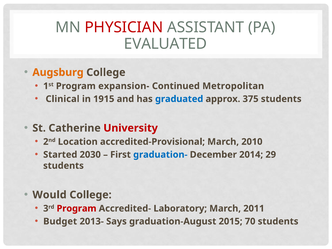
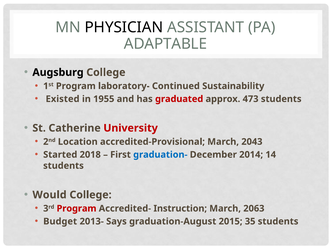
PHYSICIAN colour: red -> black (124, 27)
EVALUATED: EVALUATED -> ADAPTABLE (165, 44)
Augsburg colour: orange -> black (58, 72)
expansion-: expansion- -> laboratory- (124, 86)
Metropolitan: Metropolitan -> Sustainability (233, 86)
Clinical: Clinical -> Existed (63, 99)
1915: 1915 -> 1955 (104, 99)
graduated colour: blue -> red (179, 99)
375: 375 -> 473 (251, 99)
2010: 2010 -> 2043 (252, 142)
2030: 2030 -> 2018 (90, 155)
29: 29 -> 14 (271, 155)
Laboratory: Laboratory -> Instruction (180, 208)
2011: 2011 -> 2063 (254, 208)
70: 70 -> 35 (250, 221)
